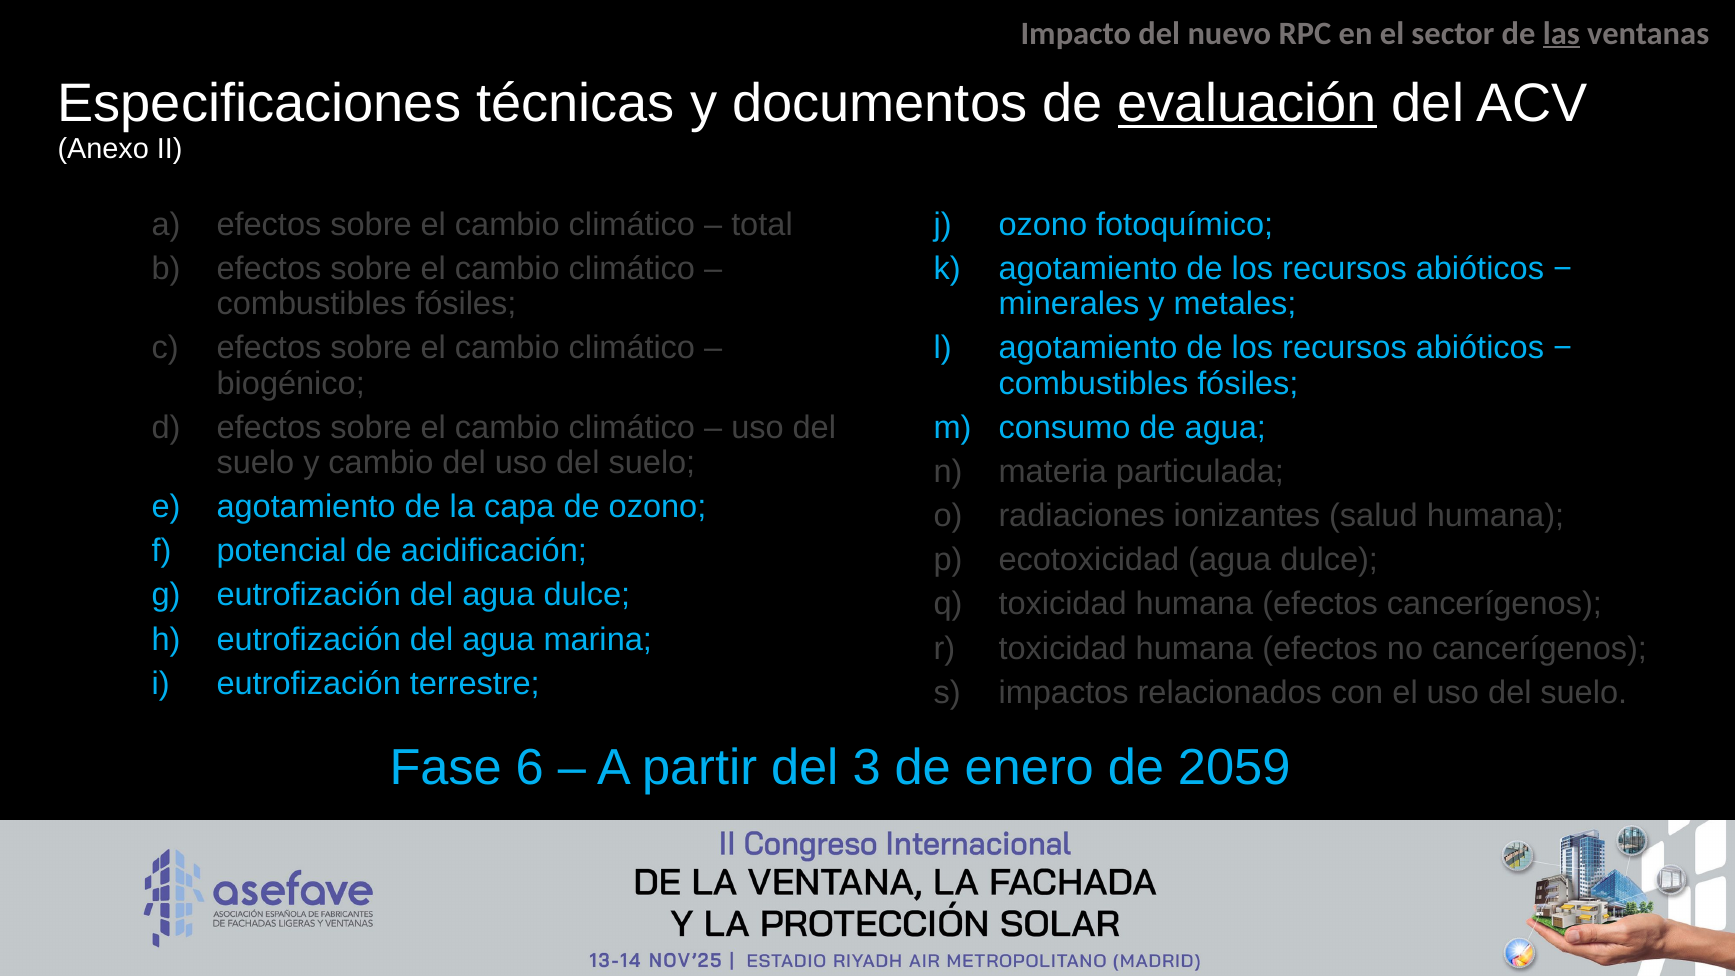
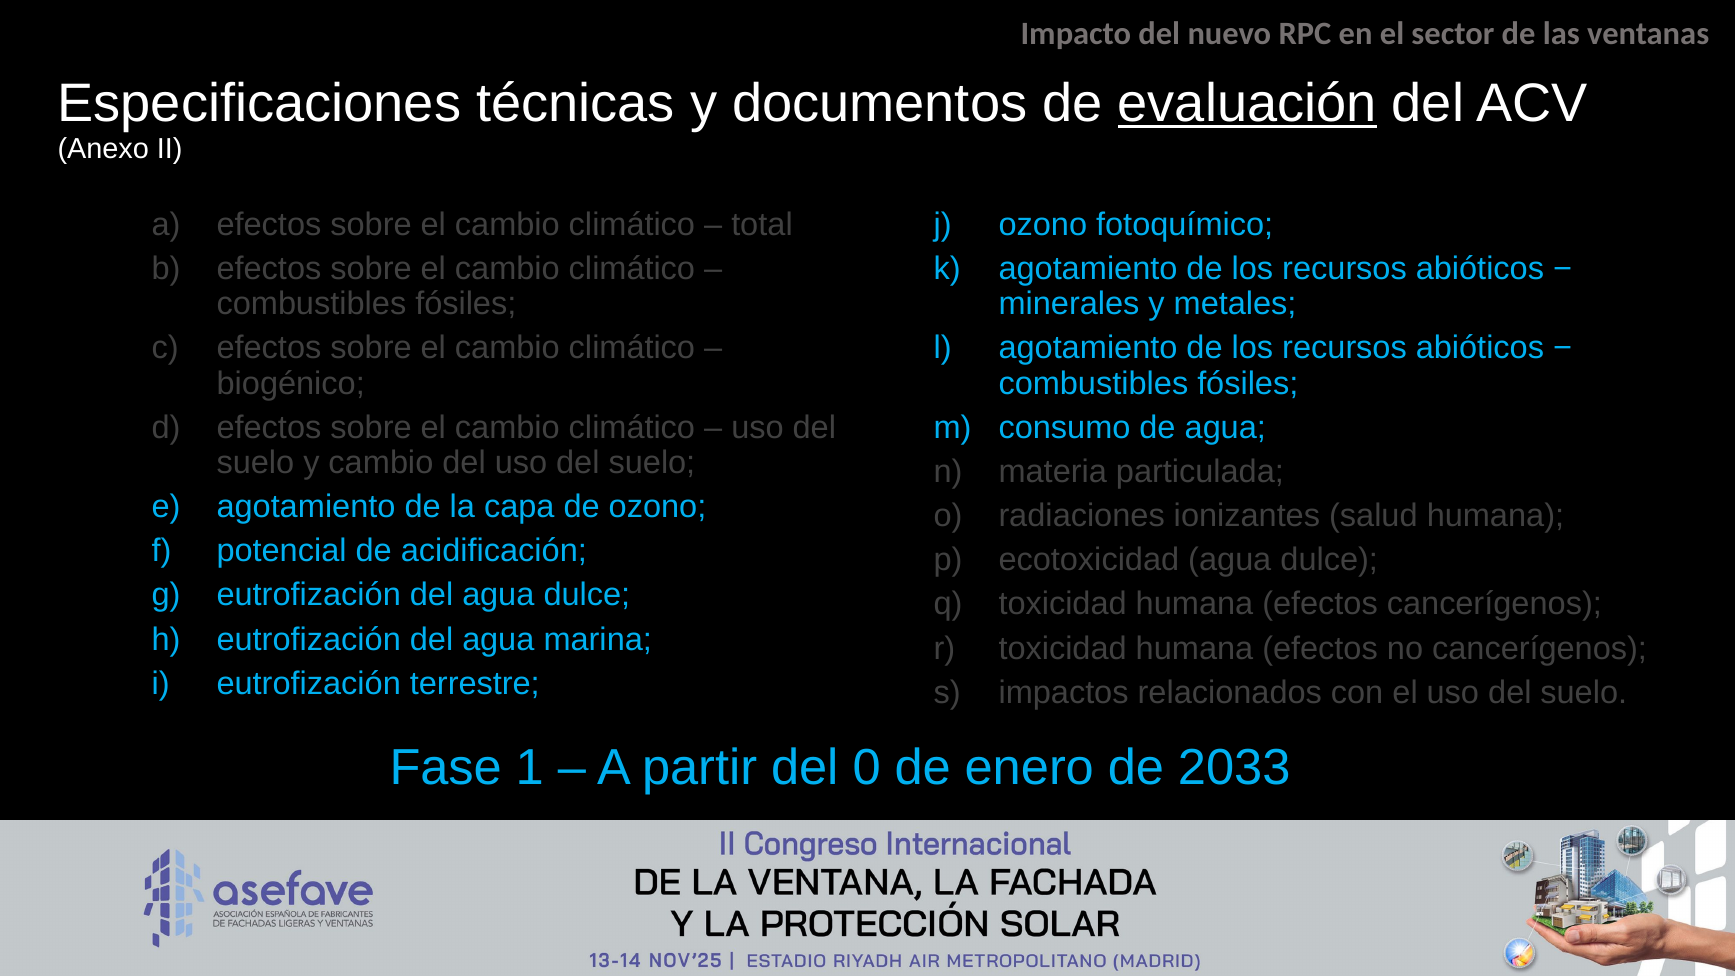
las underline: present -> none (1561, 33)
6: 6 -> 1 (530, 768)
3: 3 -> 0 (867, 768)
2059: 2059 -> 2033 (1234, 768)
